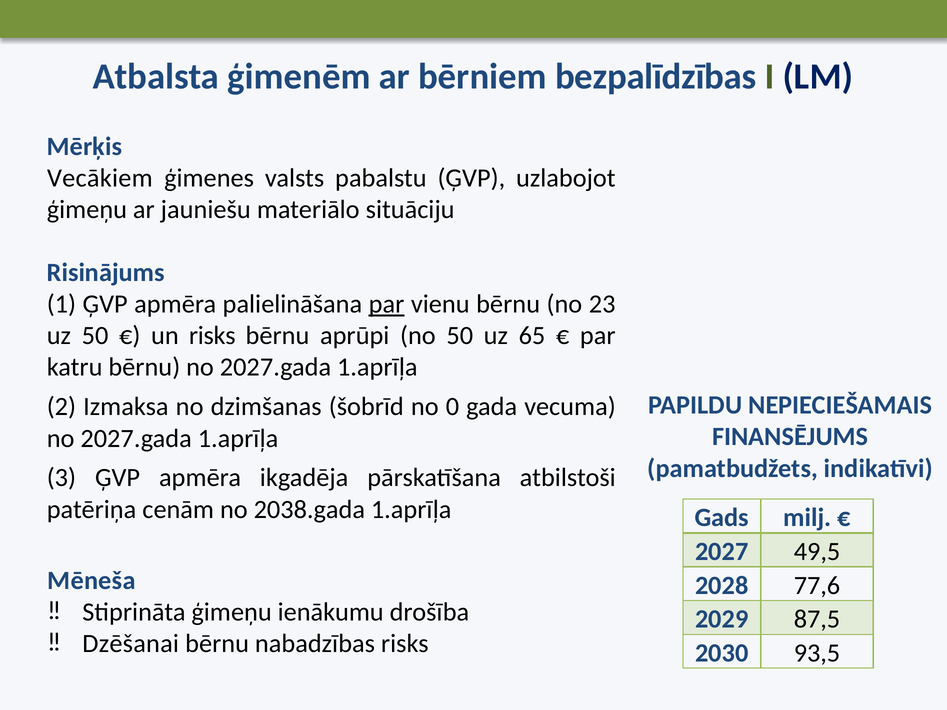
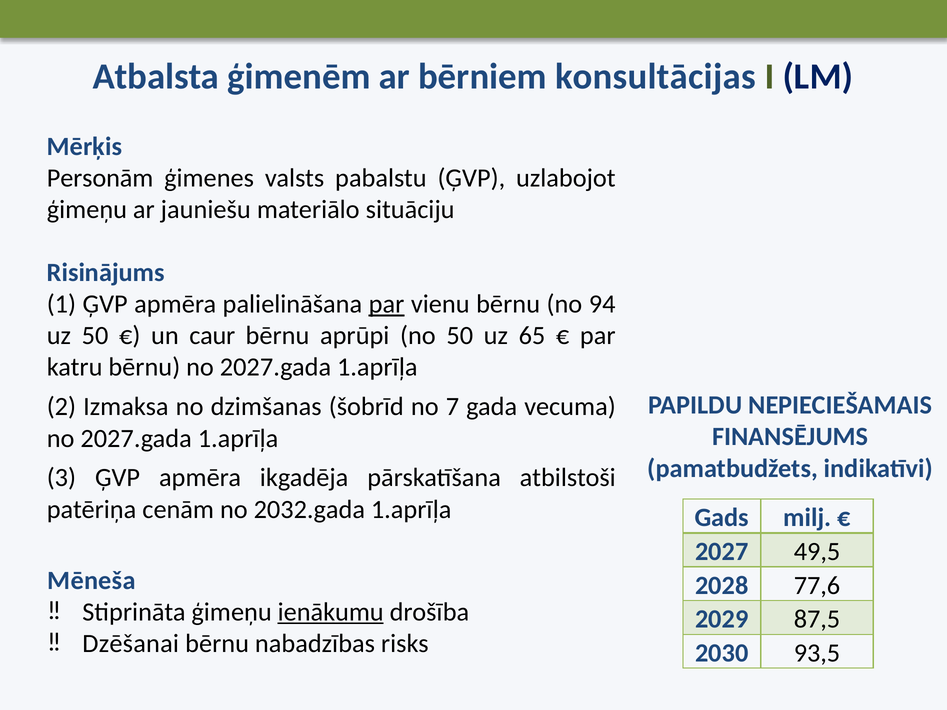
bezpalīdzības: bezpalīdzības -> konsultācijas (655, 77)
Vecākiem: Vecākiem -> Personām (100, 178)
23: 23 -> 94 (602, 304)
un risks: risks -> caur (212, 336)
0: 0 -> 7 (452, 407)
2038.gada: 2038.gada -> 2032.gada (309, 510)
ienākumu underline: none -> present (331, 612)
